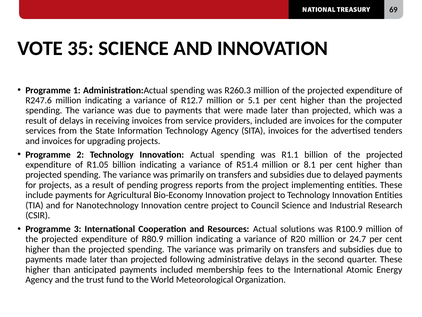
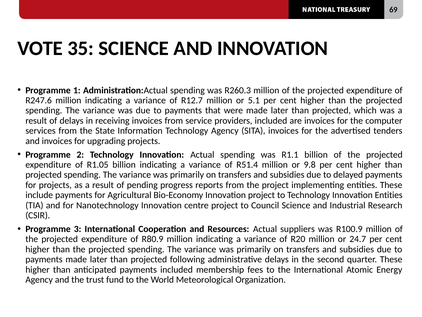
8.1: 8.1 -> 9.8 (310, 164)
solutions: solutions -> suppliers (298, 229)
